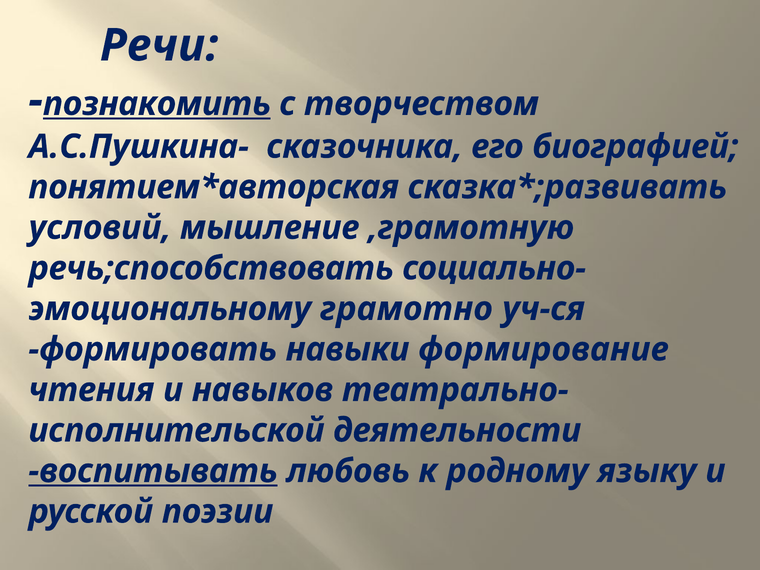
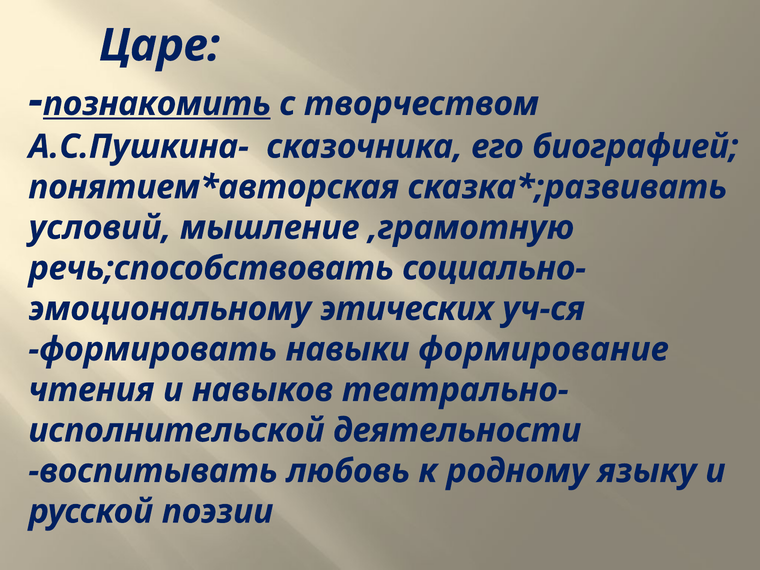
Речи: Речи -> Царе (160, 45)
грамотно: грамотно -> этических (407, 309)
воспитывать underline: present -> none (153, 471)
